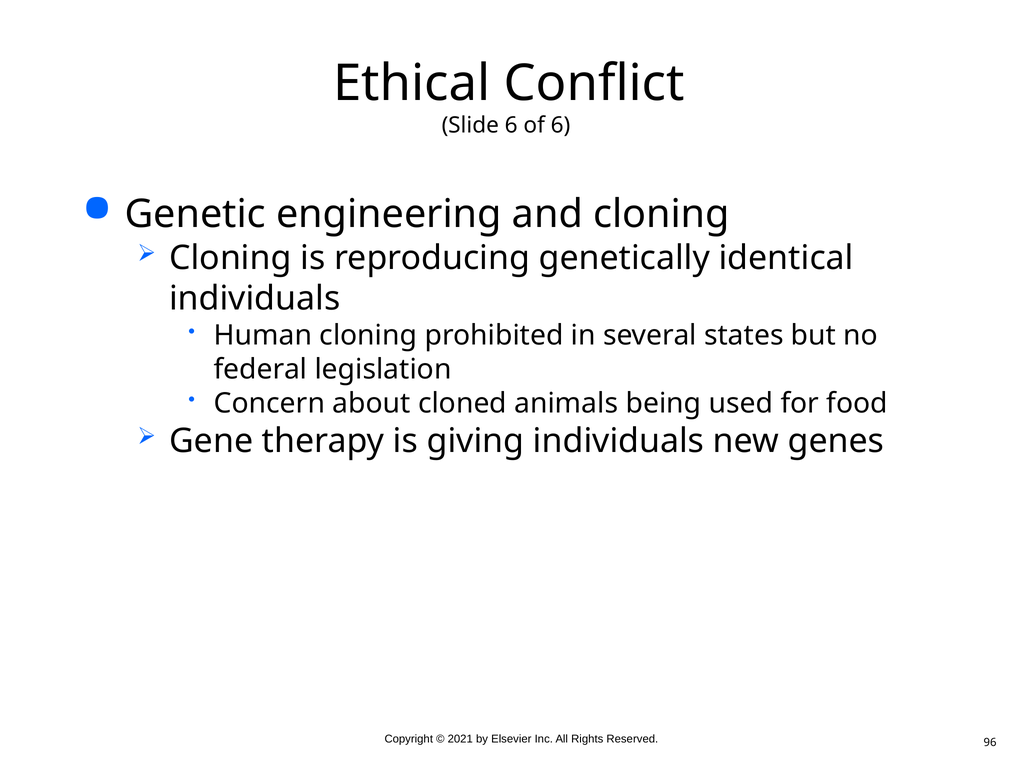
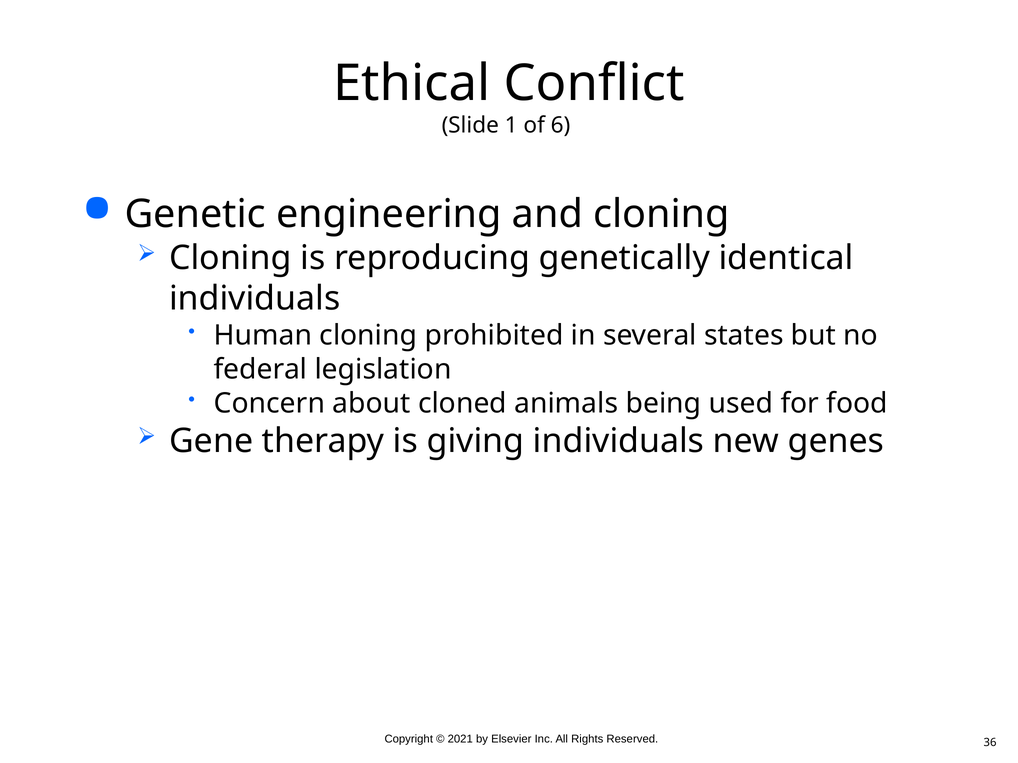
Slide 6: 6 -> 1 (511, 125)
96: 96 -> 36 (990, 743)
